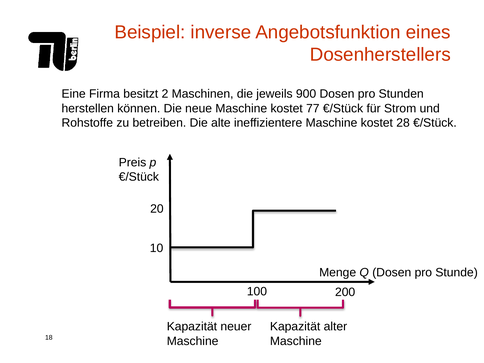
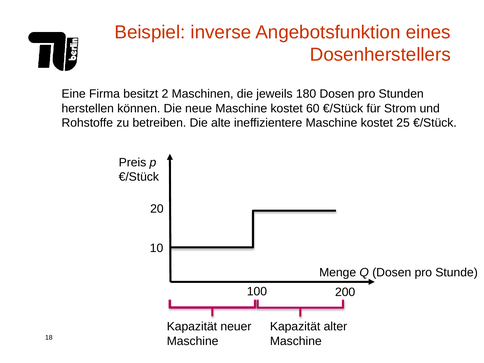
900: 900 -> 180 (306, 94)
77: 77 -> 60 (313, 108)
28: 28 -> 25 (403, 123)
